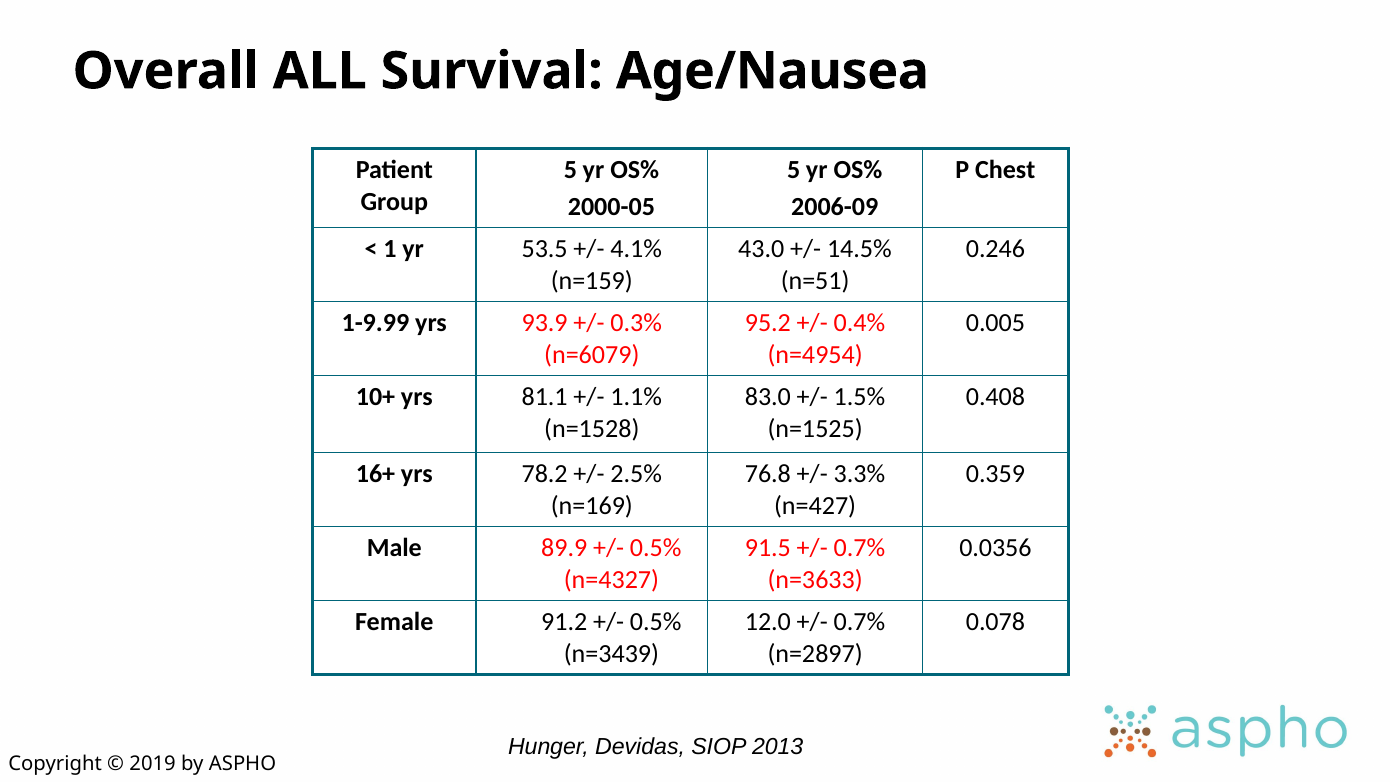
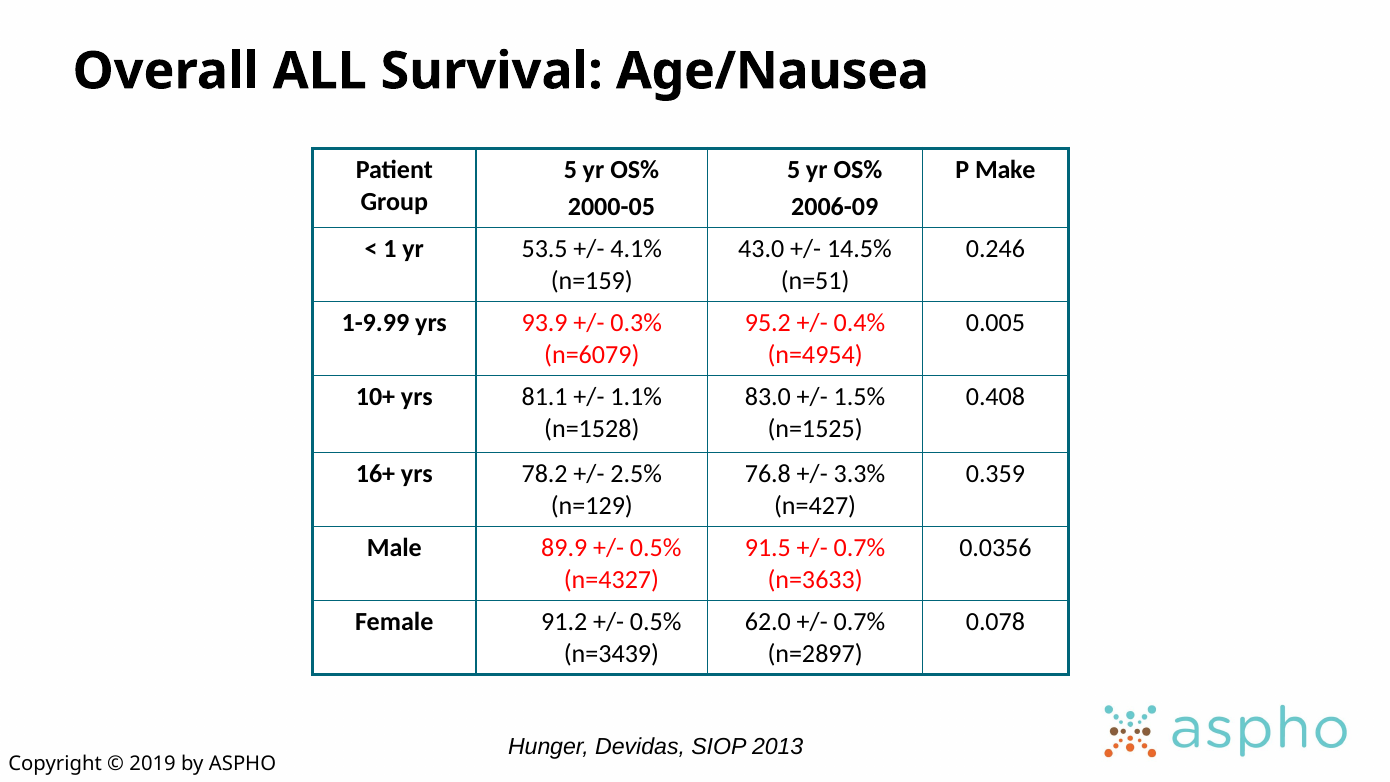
Chest: Chest -> Make (1005, 170)
n=169: n=169 -> n=129 (592, 506)
12.0: 12.0 -> 62.0 (768, 622)
